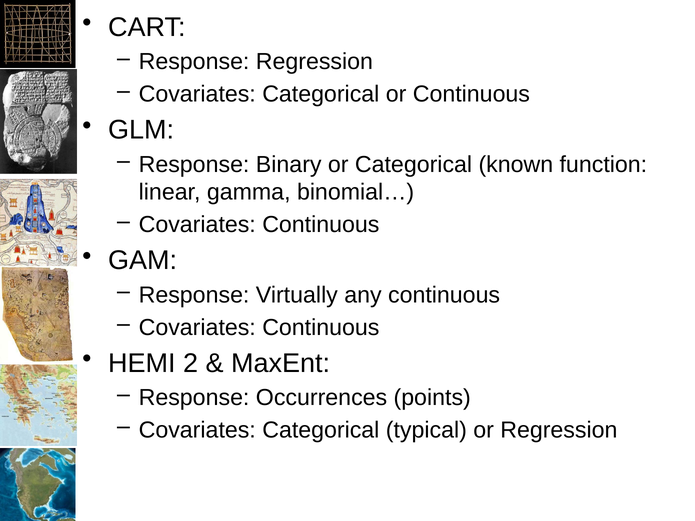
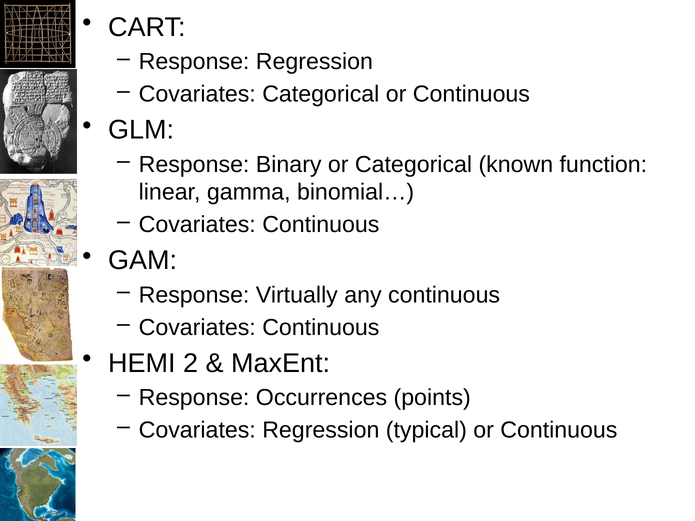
Categorical: Categorical -> Regression (321, 430)
typical or Regression: Regression -> Continuous (559, 430)
